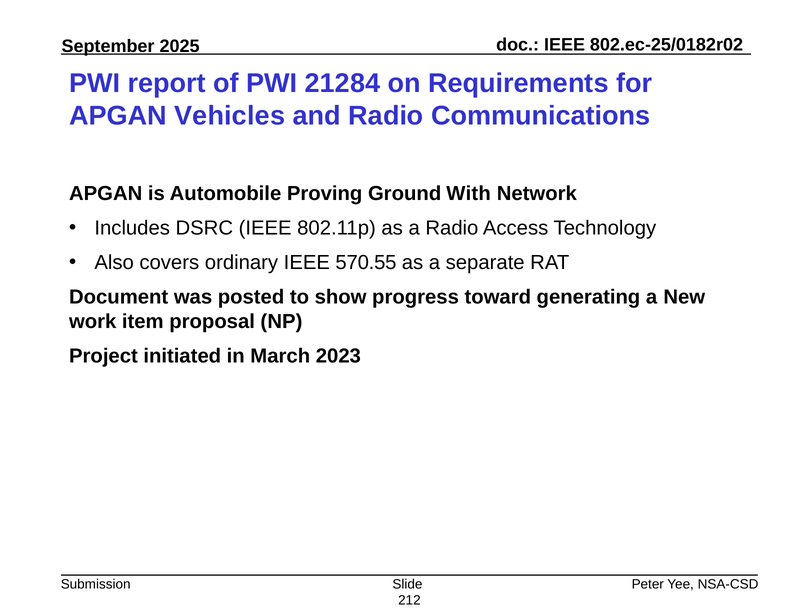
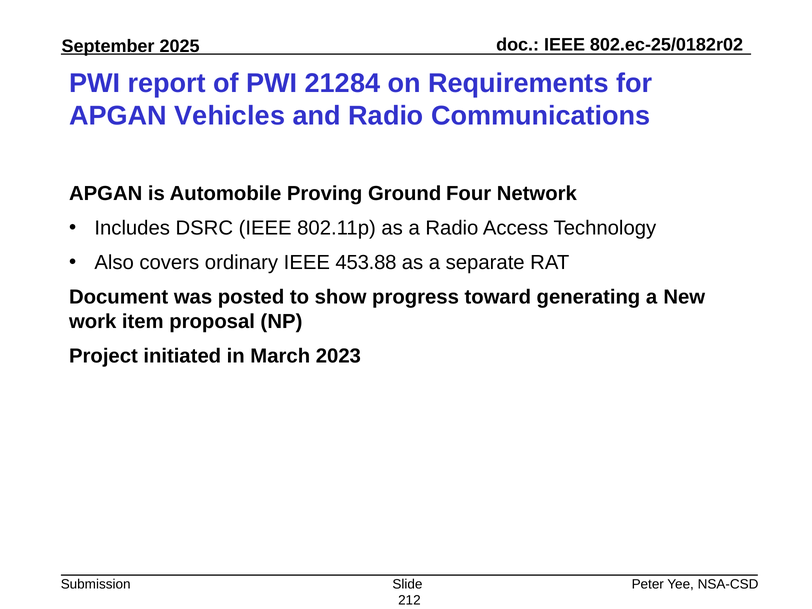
With: With -> Four (469, 194)
570.55: 570.55 -> 453.88 (366, 263)
